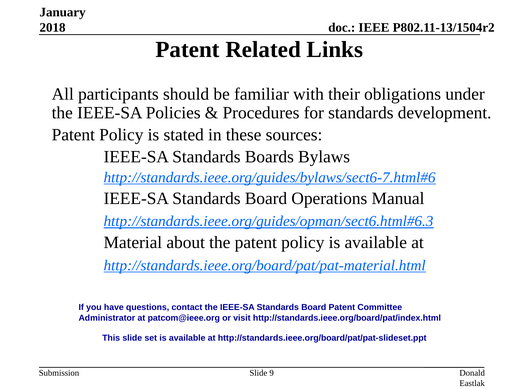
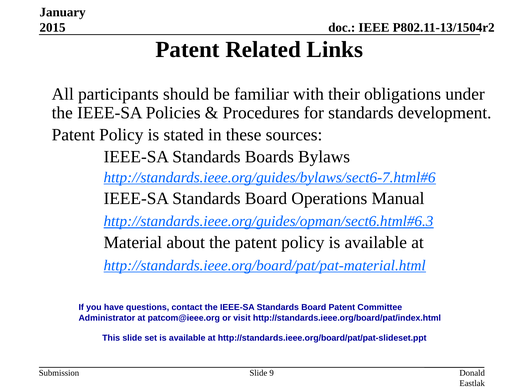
2018: 2018 -> 2015 (53, 28)
